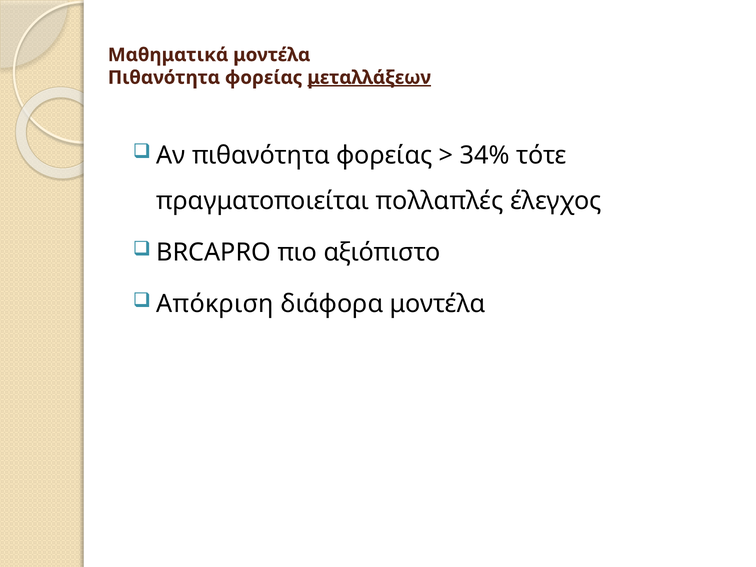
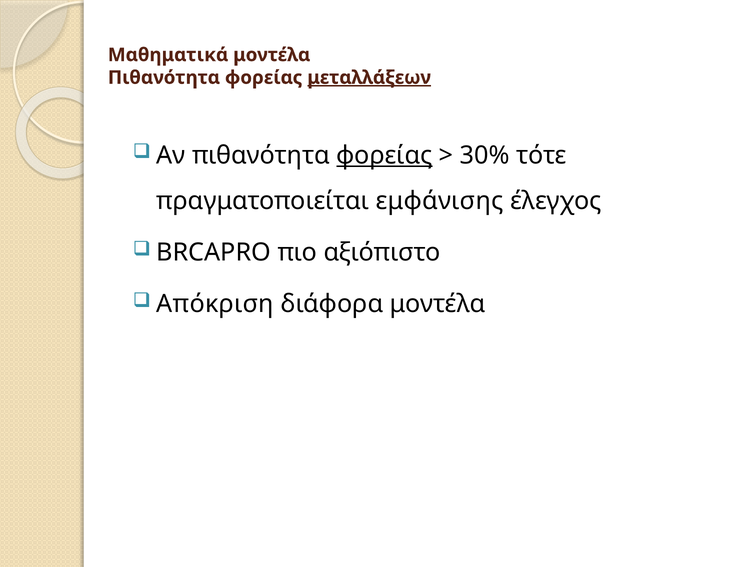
φορείας underline: none -> present (384, 155)
34%: 34% -> 30% (485, 155)
πολλαπλές: πολλαπλές -> εμφάνισης (440, 201)
